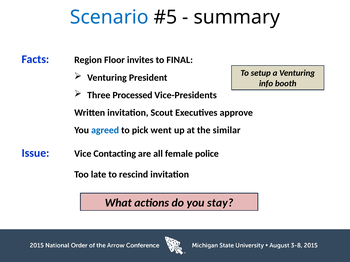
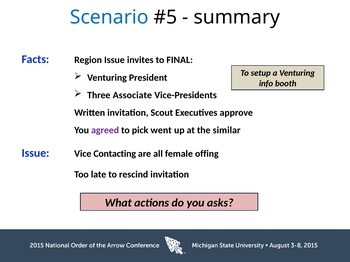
Region Floor: Floor -> Issue (114, 60)
Processed: Processed -> Associate (132, 95)
agreed colour: blue -> purple (105, 130)
police: police -> offing (207, 154)
stay: stay -> asks (220, 203)
